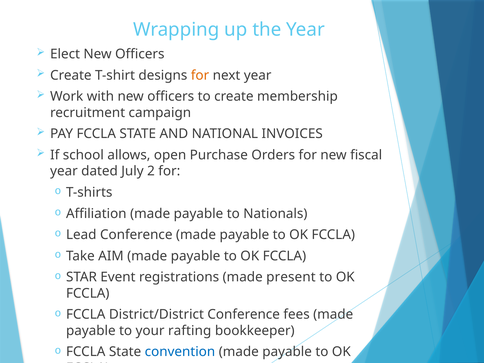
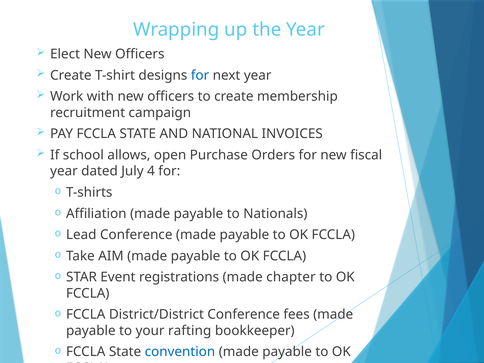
for colour: orange -> blue (200, 75)
2: 2 -> 4 (151, 171)
present: present -> chapter (291, 277)
